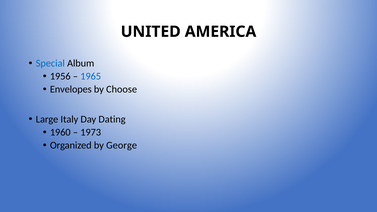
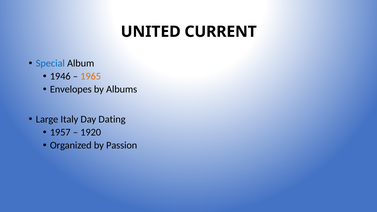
AMERICA: AMERICA -> CURRENT (221, 32)
1956: 1956 -> 1946 (60, 76)
1965 colour: blue -> orange (91, 76)
Choose: Choose -> Albums (122, 89)
1960: 1960 -> 1957 (60, 132)
1973: 1973 -> 1920 (91, 132)
George: George -> Passion (122, 145)
